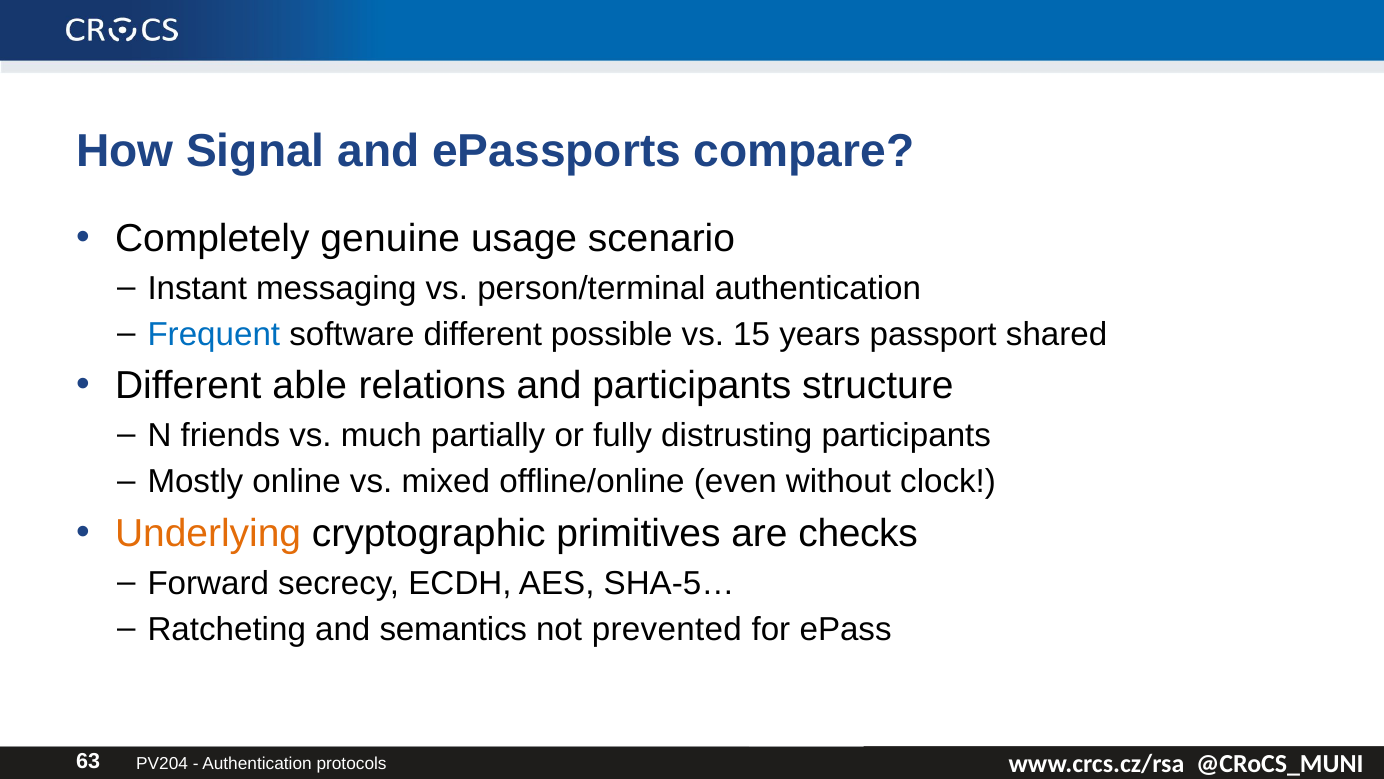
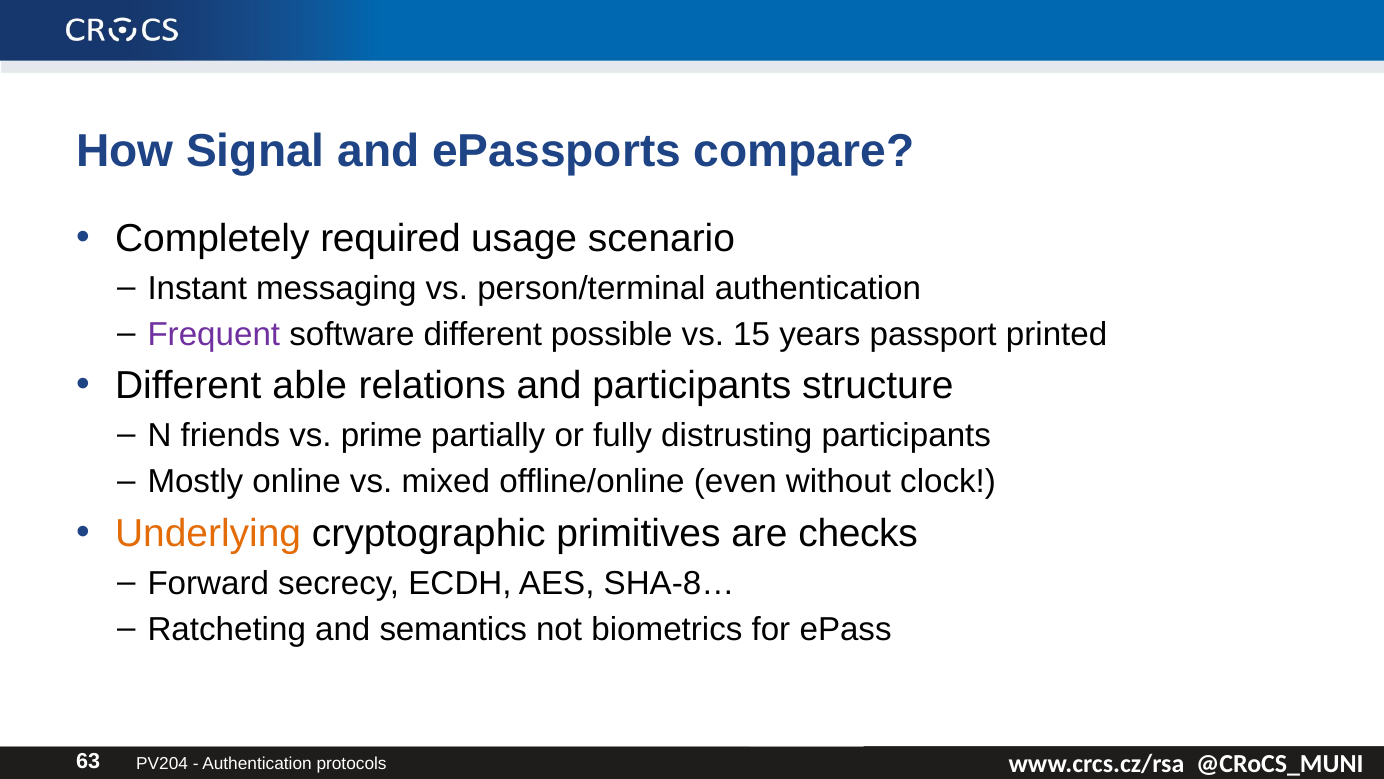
genuine: genuine -> required (391, 239)
Frequent colour: blue -> purple (214, 334)
shared: shared -> printed (1057, 334)
much: much -> prime (382, 435)
SHA-5…: SHA-5… -> SHA-8… (669, 583)
prevented: prevented -> biometrics (667, 629)
